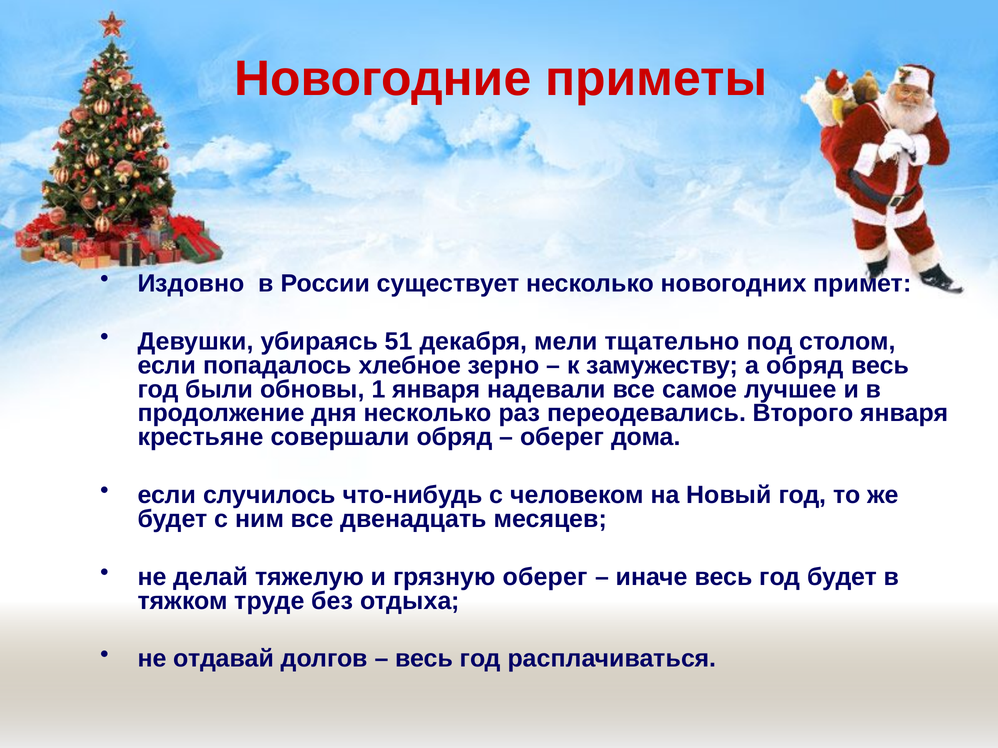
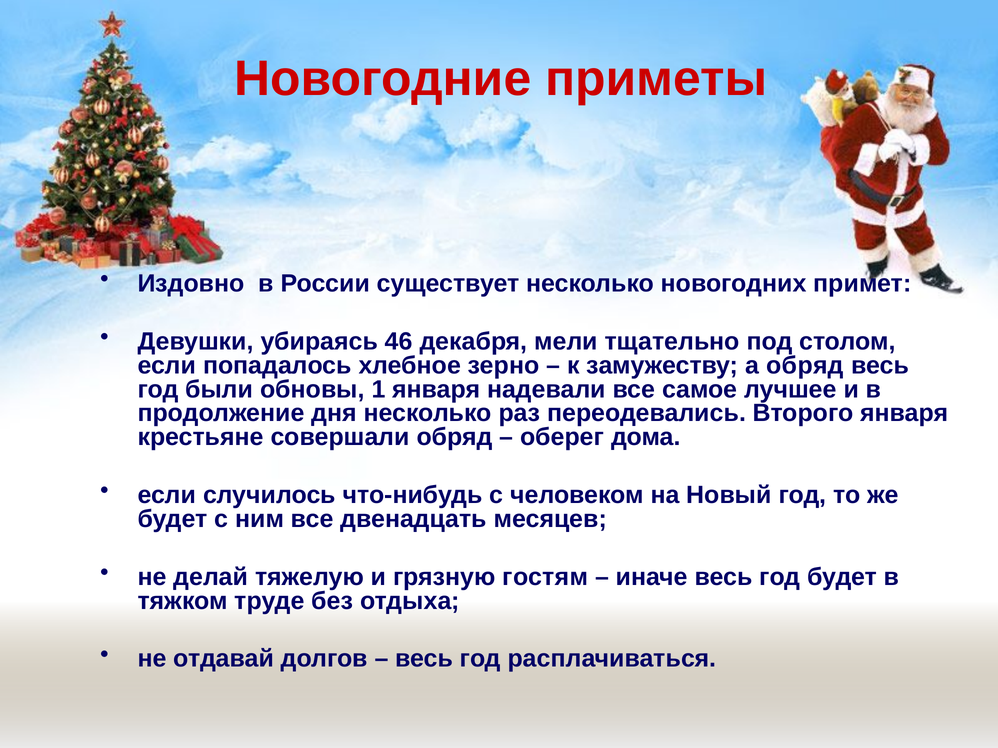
51: 51 -> 46 (399, 342)
грязную оберег: оберег -> гостям (545, 577)
